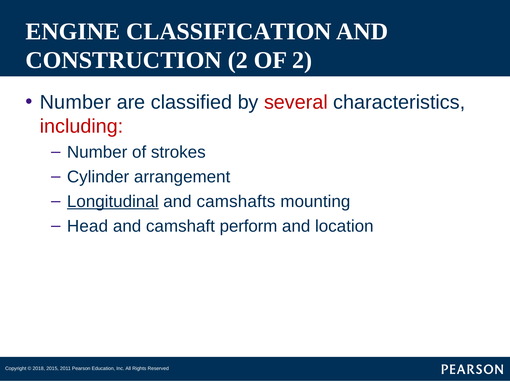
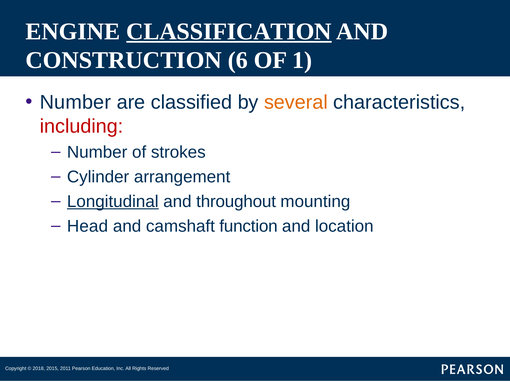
CLASSIFICATION underline: none -> present (229, 32)
CONSTRUCTION 2: 2 -> 6 (238, 60)
OF 2: 2 -> 1 (302, 60)
several colour: red -> orange (296, 103)
camshafts: camshafts -> throughout (236, 202)
perform: perform -> function (249, 226)
